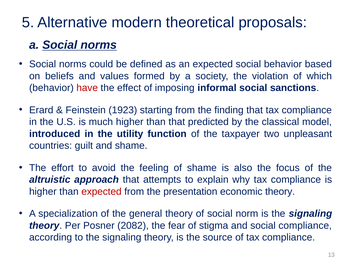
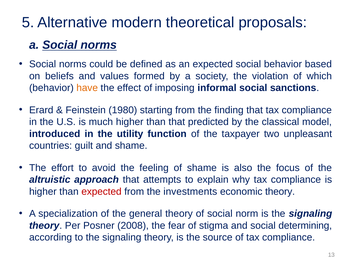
have colour: red -> orange (87, 88)
1923: 1923 -> 1980 (123, 110)
presentation: presentation -> investments (190, 192)
2082: 2082 -> 2008 (133, 226)
social compliance: compliance -> determining (305, 226)
